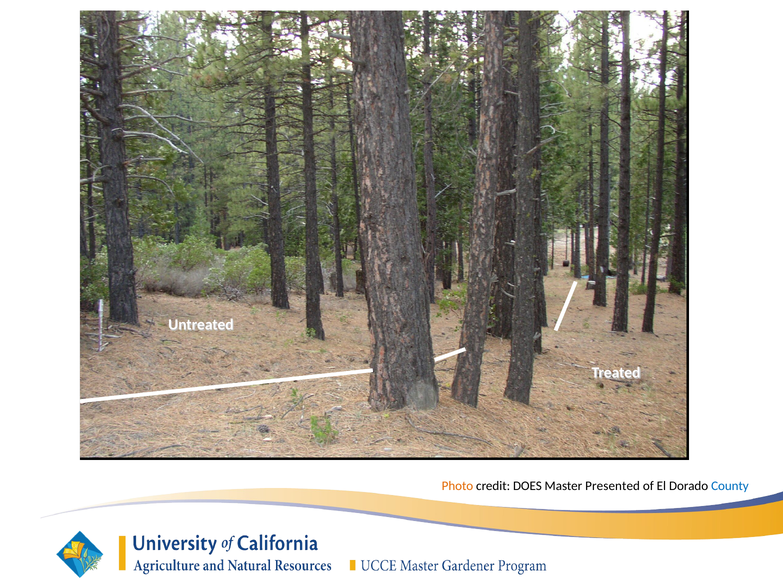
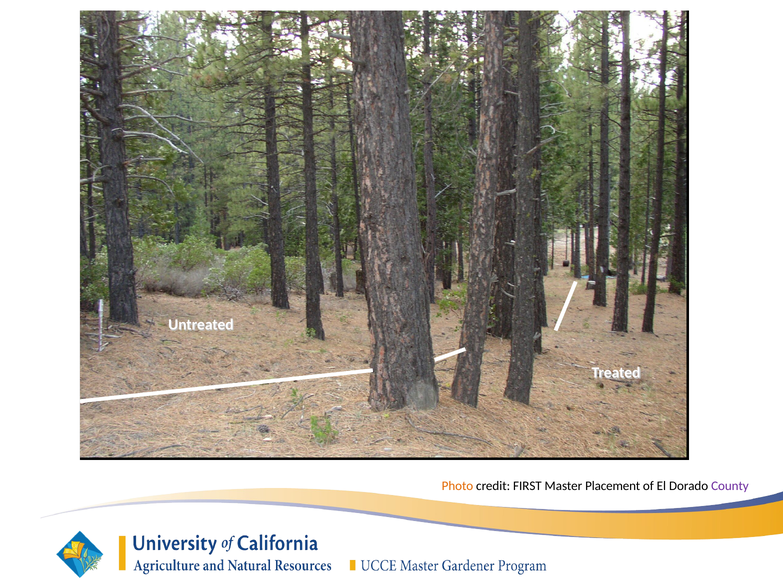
DOES: DOES -> FIRST (527, 486)
Presented: Presented -> Placement (613, 486)
County colour: blue -> purple (730, 486)
